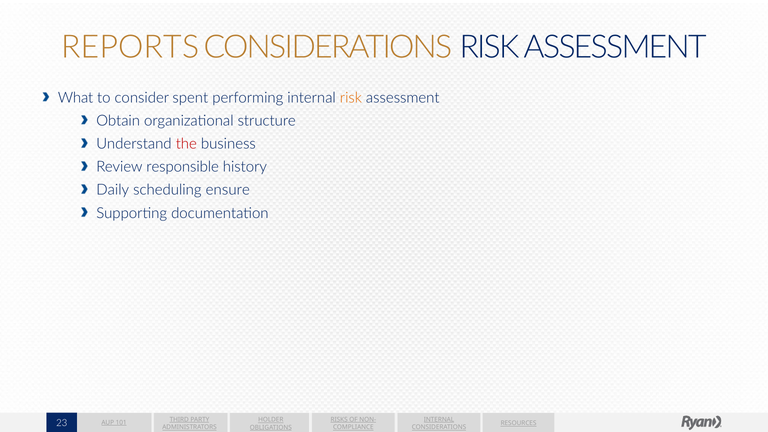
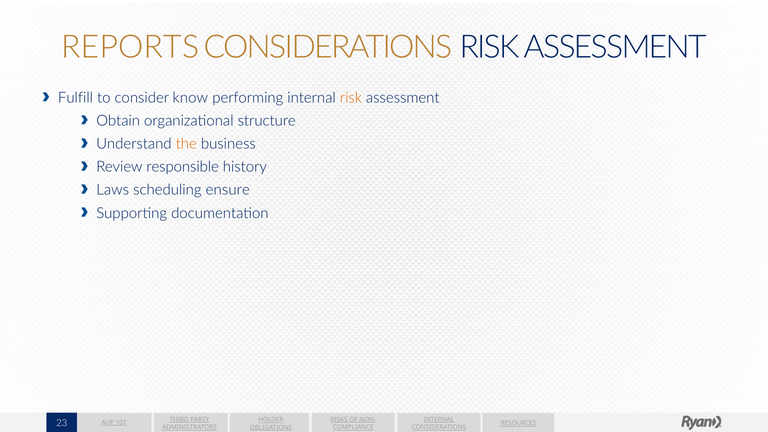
What: What -> Fulfill (75, 98)
spent: spent -> know (190, 98)
the colour: red -> orange (186, 144)
Daily: Daily -> Laws (113, 190)
